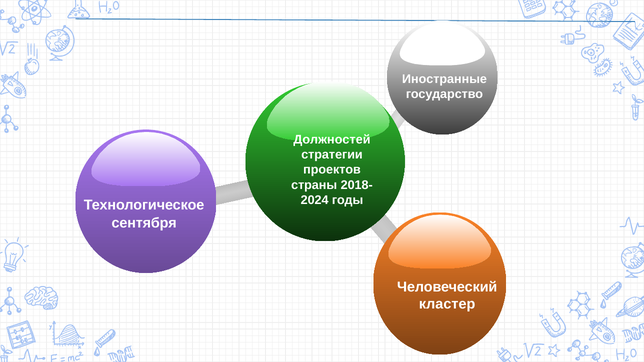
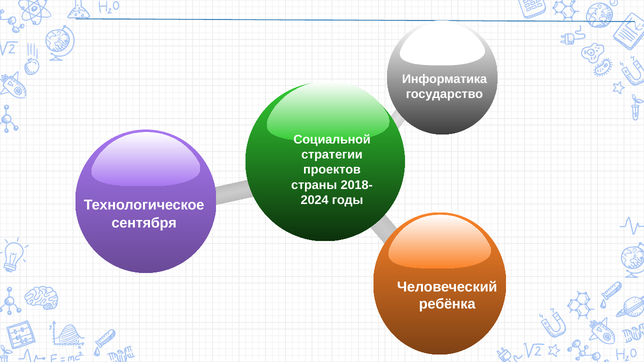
Иностранные: Иностранные -> Информатика (445, 79)
Должностей: Должностей -> Социальной (332, 140)
кластер: кластер -> ребёнка (447, 304)
